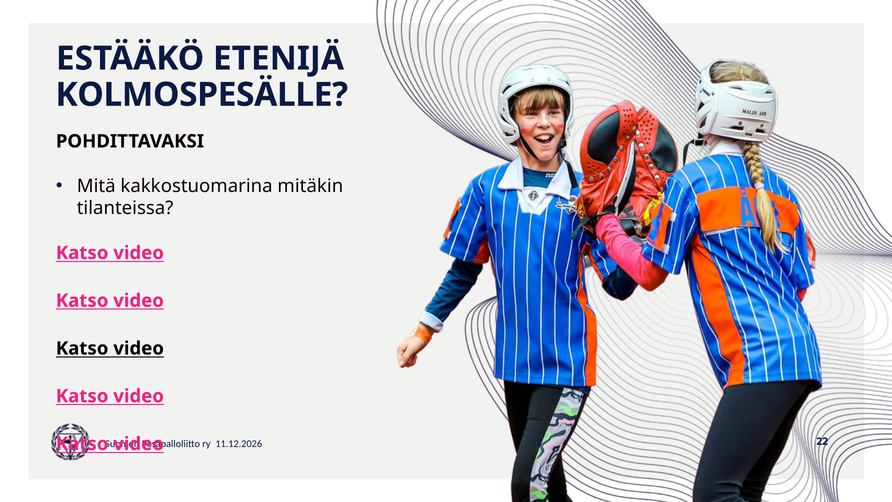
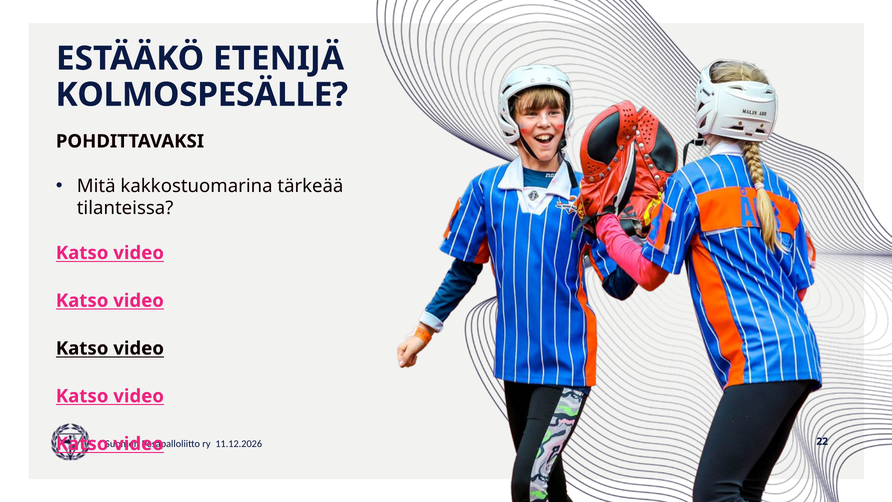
mitäkin: mitäkin -> tärkeää (310, 186)
